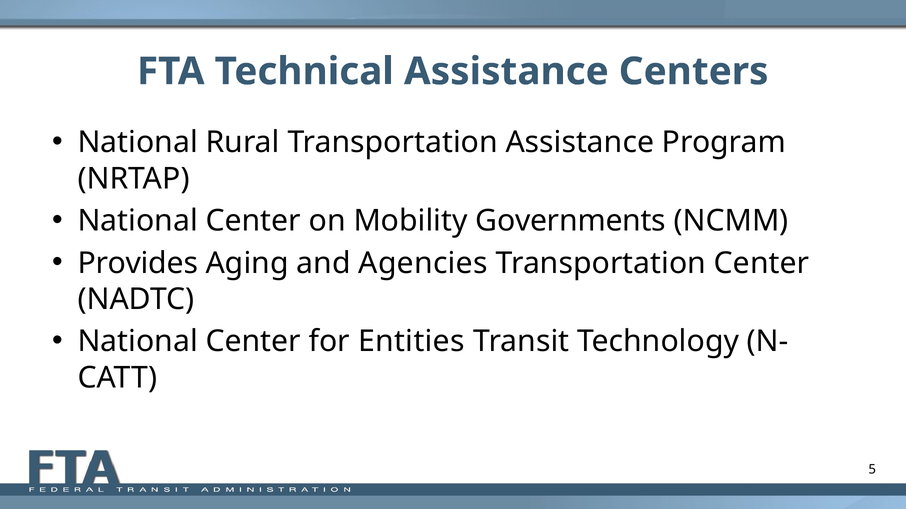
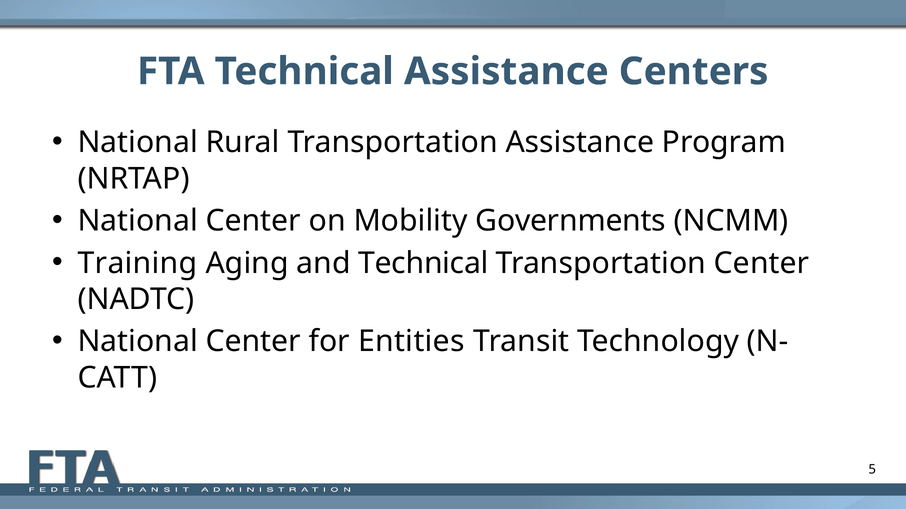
Provides: Provides -> Training (138, 263)
and Agencies: Agencies -> Technical (423, 263)
